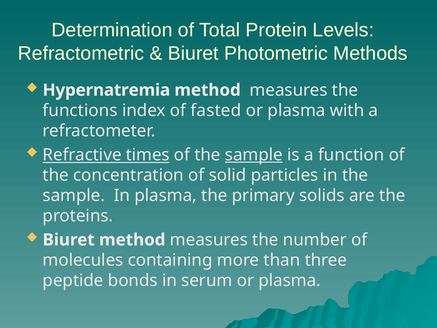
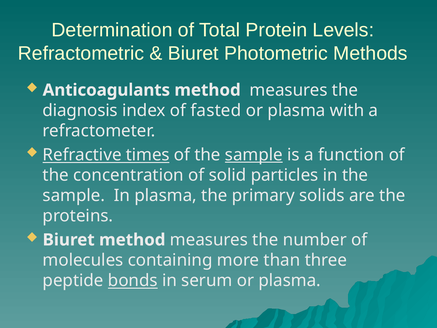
Hypernatremia: Hypernatremia -> Anticoagulants (106, 90)
functions: functions -> diagnosis (80, 110)
bonds underline: none -> present (133, 281)
